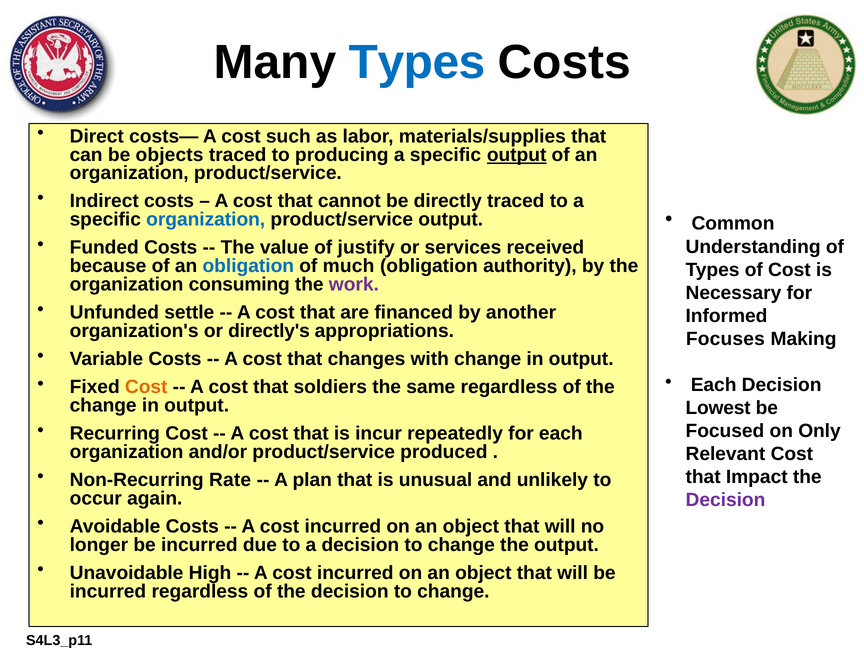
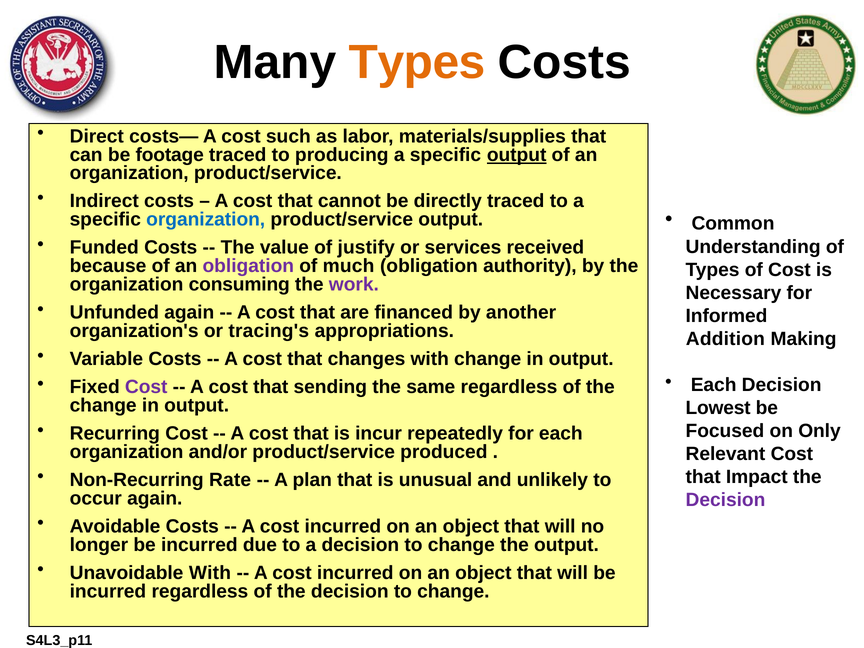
Types colour: blue -> orange (417, 62)
objects: objects -> footage (170, 155)
obligation colour: blue -> purple (248, 266)
Unfunded settle: settle -> again (189, 313)
directly's: directly's -> tracing's (269, 331)
Focuses: Focuses -> Addition (725, 339)
Cost colour: orange -> purple (146, 387)
soldiers: soldiers -> sending (330, 387)
Unavoidable High: High -> With (210, 573)
